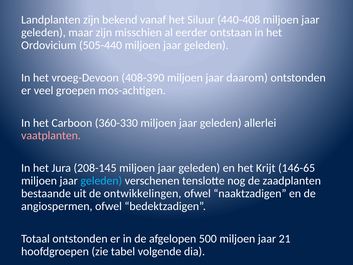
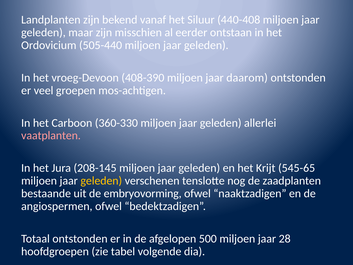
146-65: 146-65 -> 545-65 (297, 168)
geleden colour: light blue -> yellow (101, 181)
ontwikkelingen: ontwikkelingen -> embryovorming (143, 193)
21: 21 -> 28 (285, 238)
